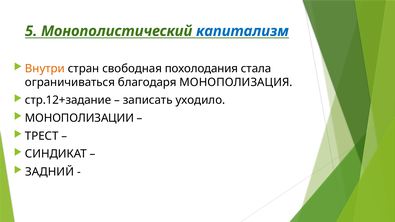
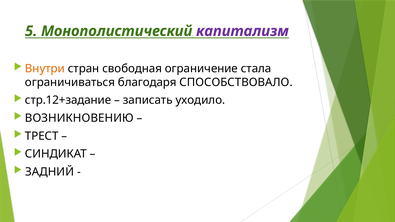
капитализм colour: blue -> purple (242, 31)
похолодания: похолодания -> ограничение (201, 69)
МОНОПОЛИЗАЦИЯ: МОНОПОЛИЗАЦИЯ -> СПОСОБСТВОВАЛО (236, 82)
МОНОПОЛИЗАЦИИ: МОНОПОЛИЗАЦИИ -> ВОЗНИКНОВЕНИЮ (79, 118)
